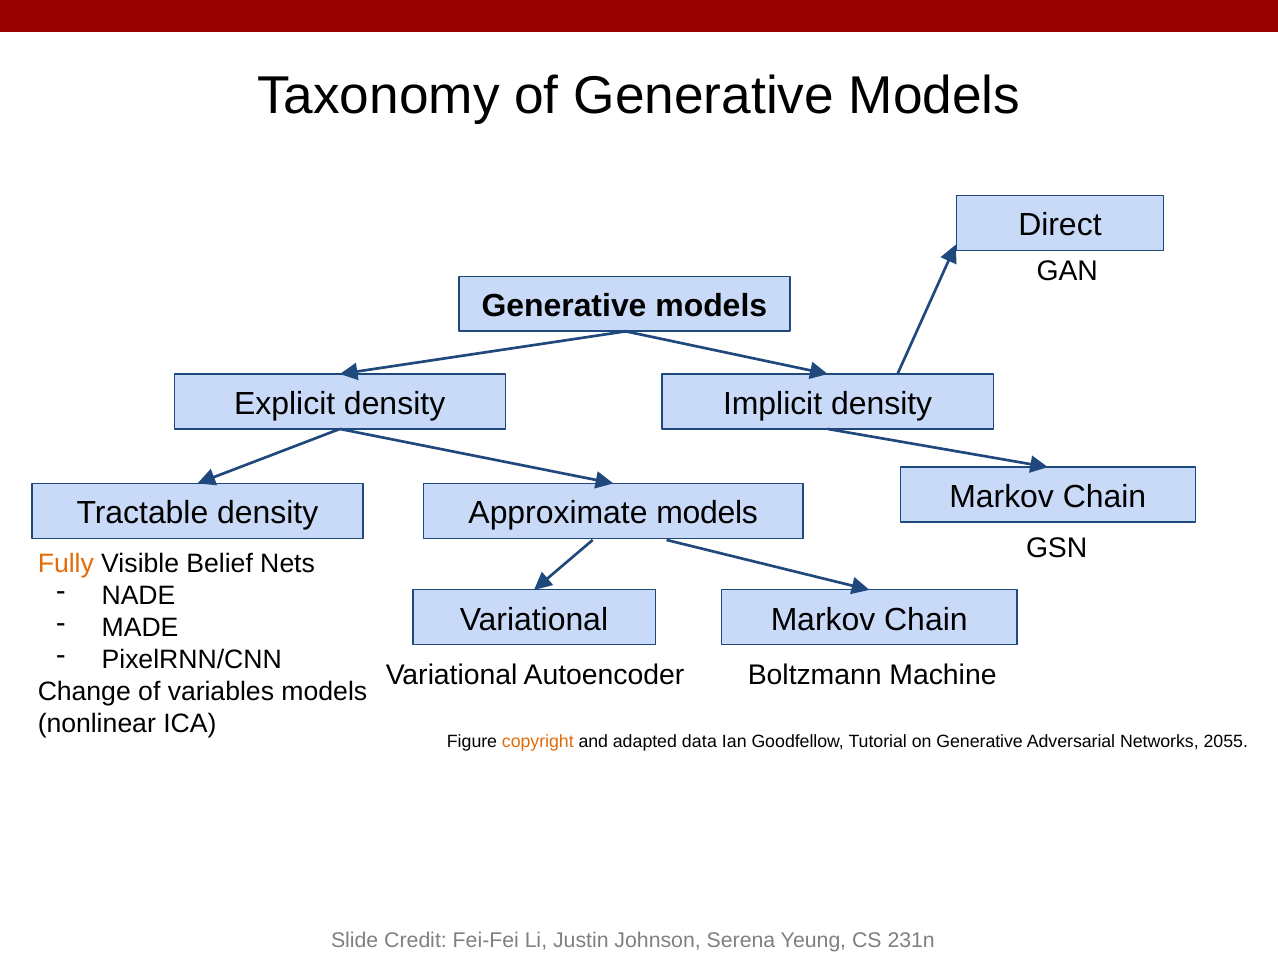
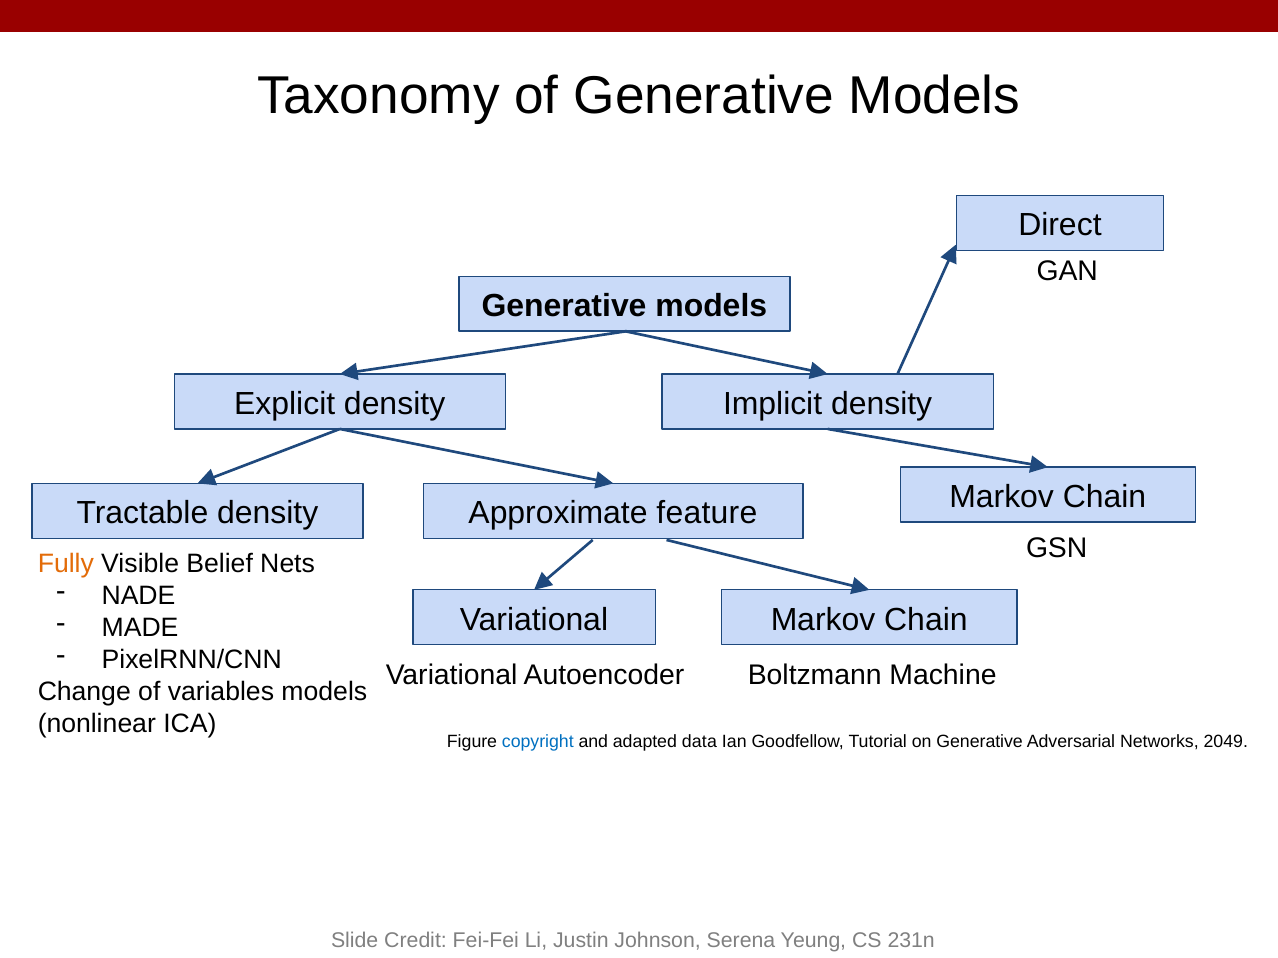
Approximate models: models -> feature (707, 513)
copyright colour: orange -> blue (538, 742)
2055: 2055 -> 2049 (1226, 742)
